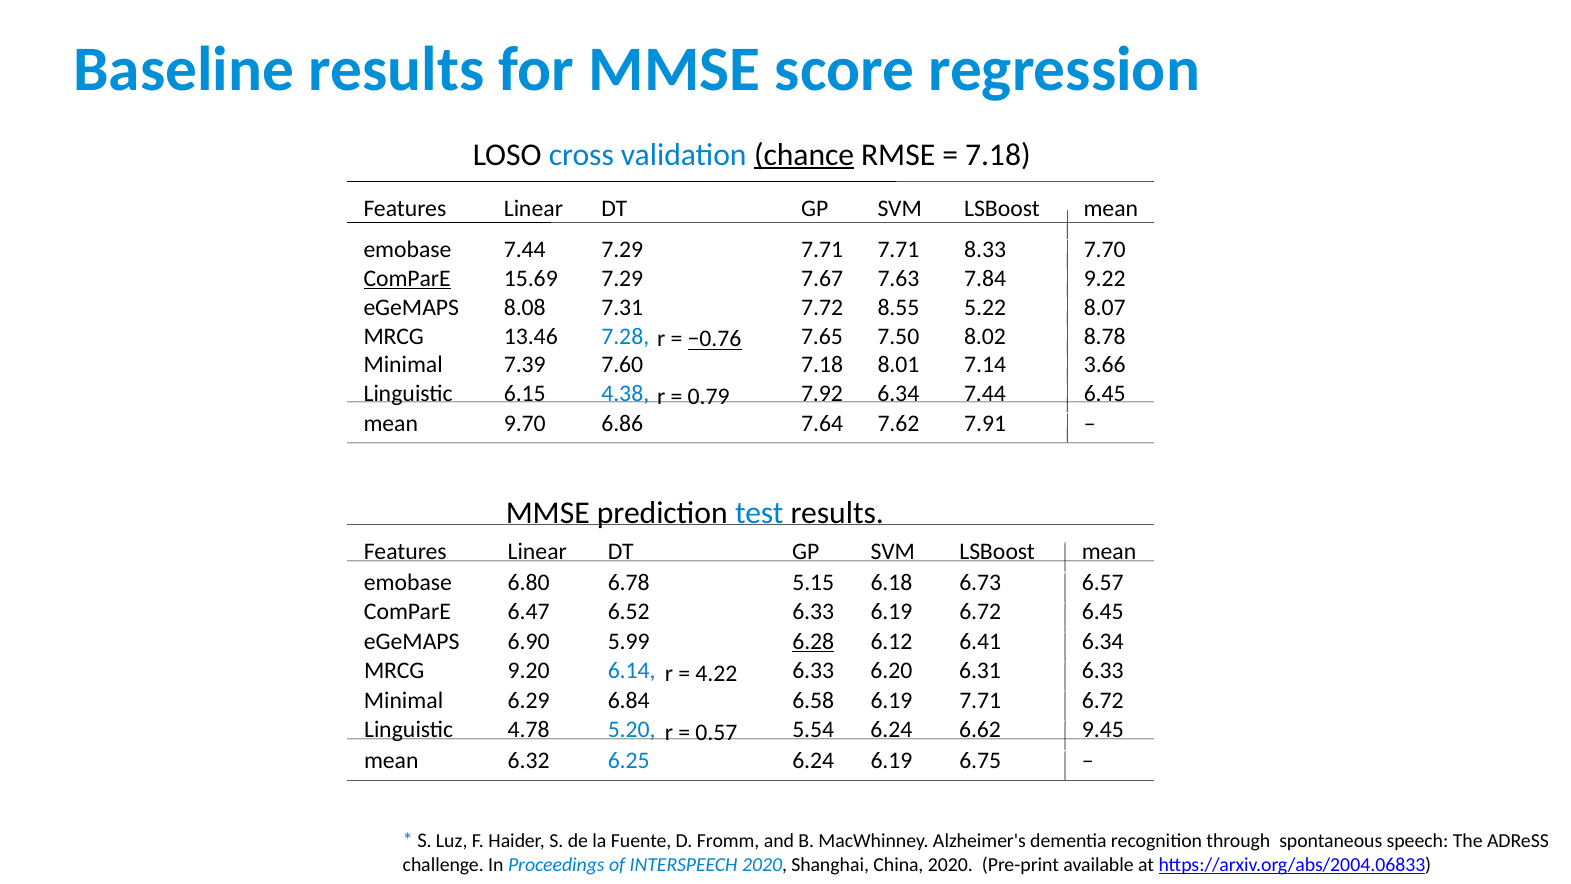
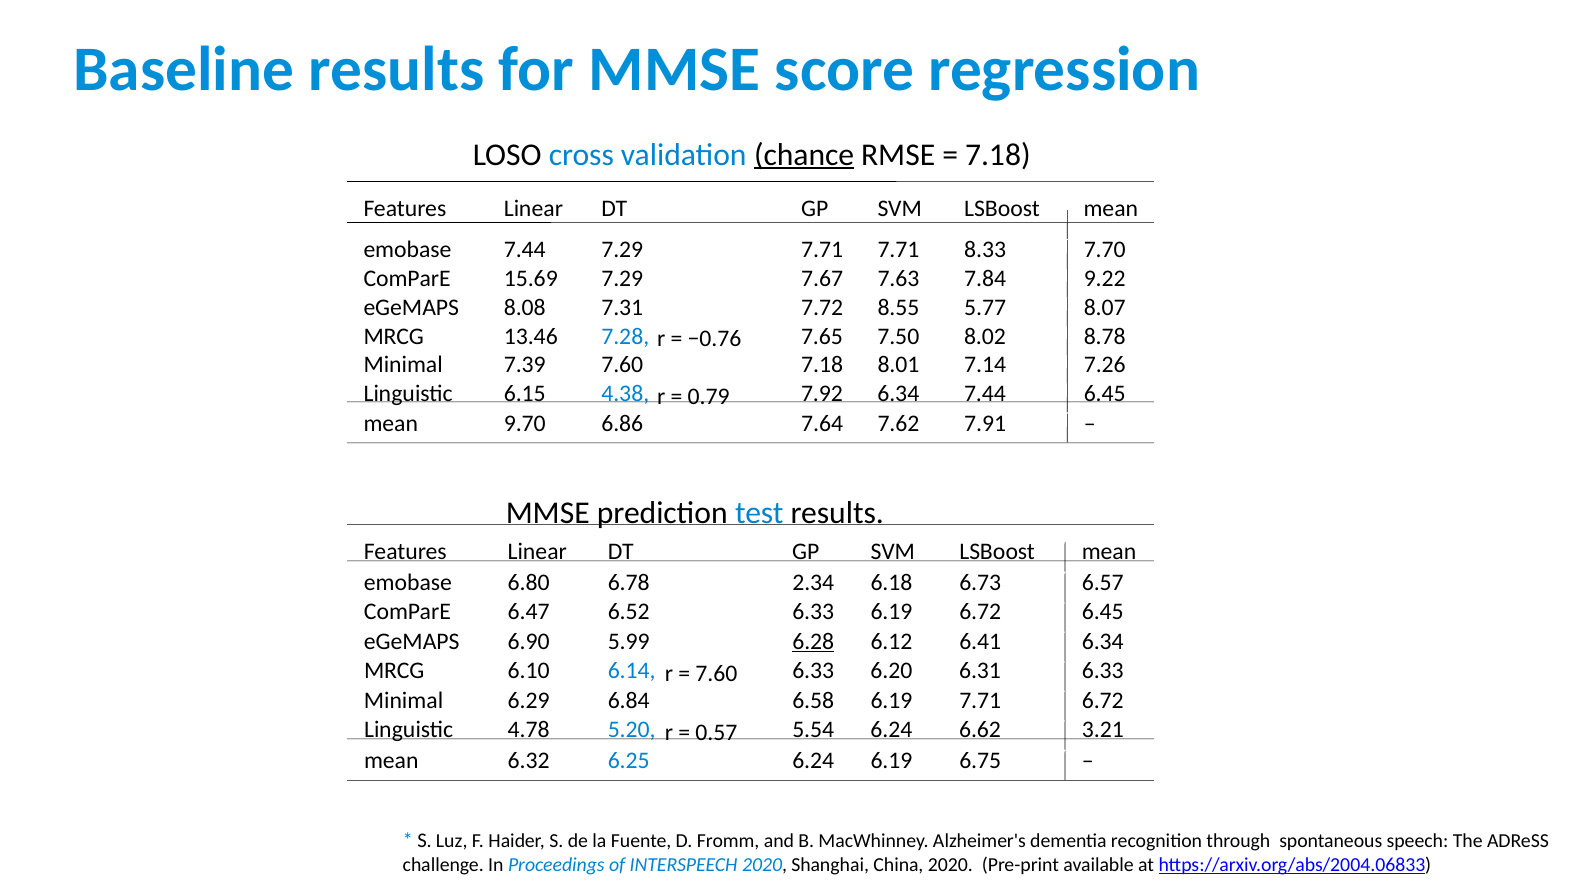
ComParE underline: present -> none (407, 278)
5.22: 5.22 -> 5.77 (985, 307)
−0.76 underline: present -> none (715, 339)
3.66: 3.66 -> 7.26 (1105, 365)
5.15: 5.15 -> 2.34 (813, 582)
9.20: 9.20 -> 6.10 (529, 671)
4.22: 4.22 -> 7.60 (716, 674)
9.45: 9.45 -> 3.21 (1103, 730)
